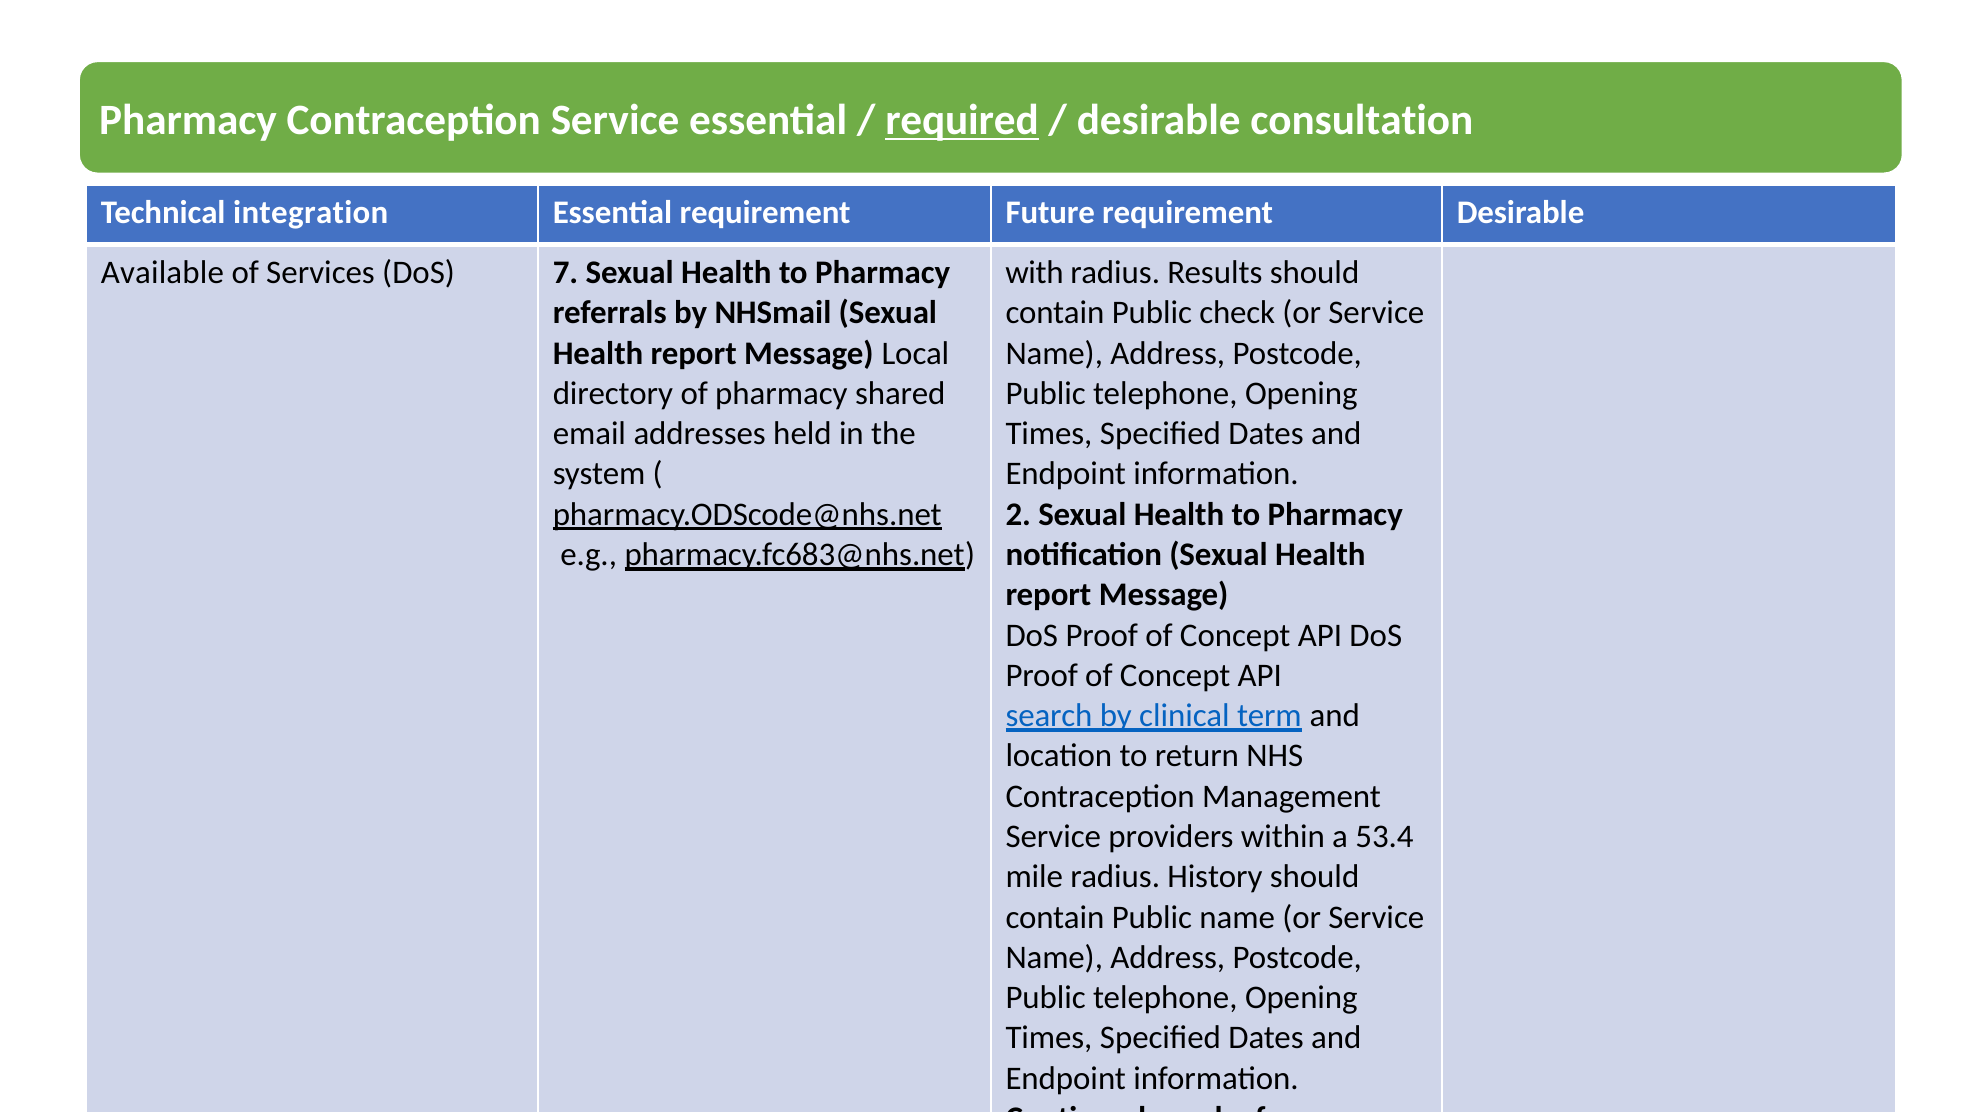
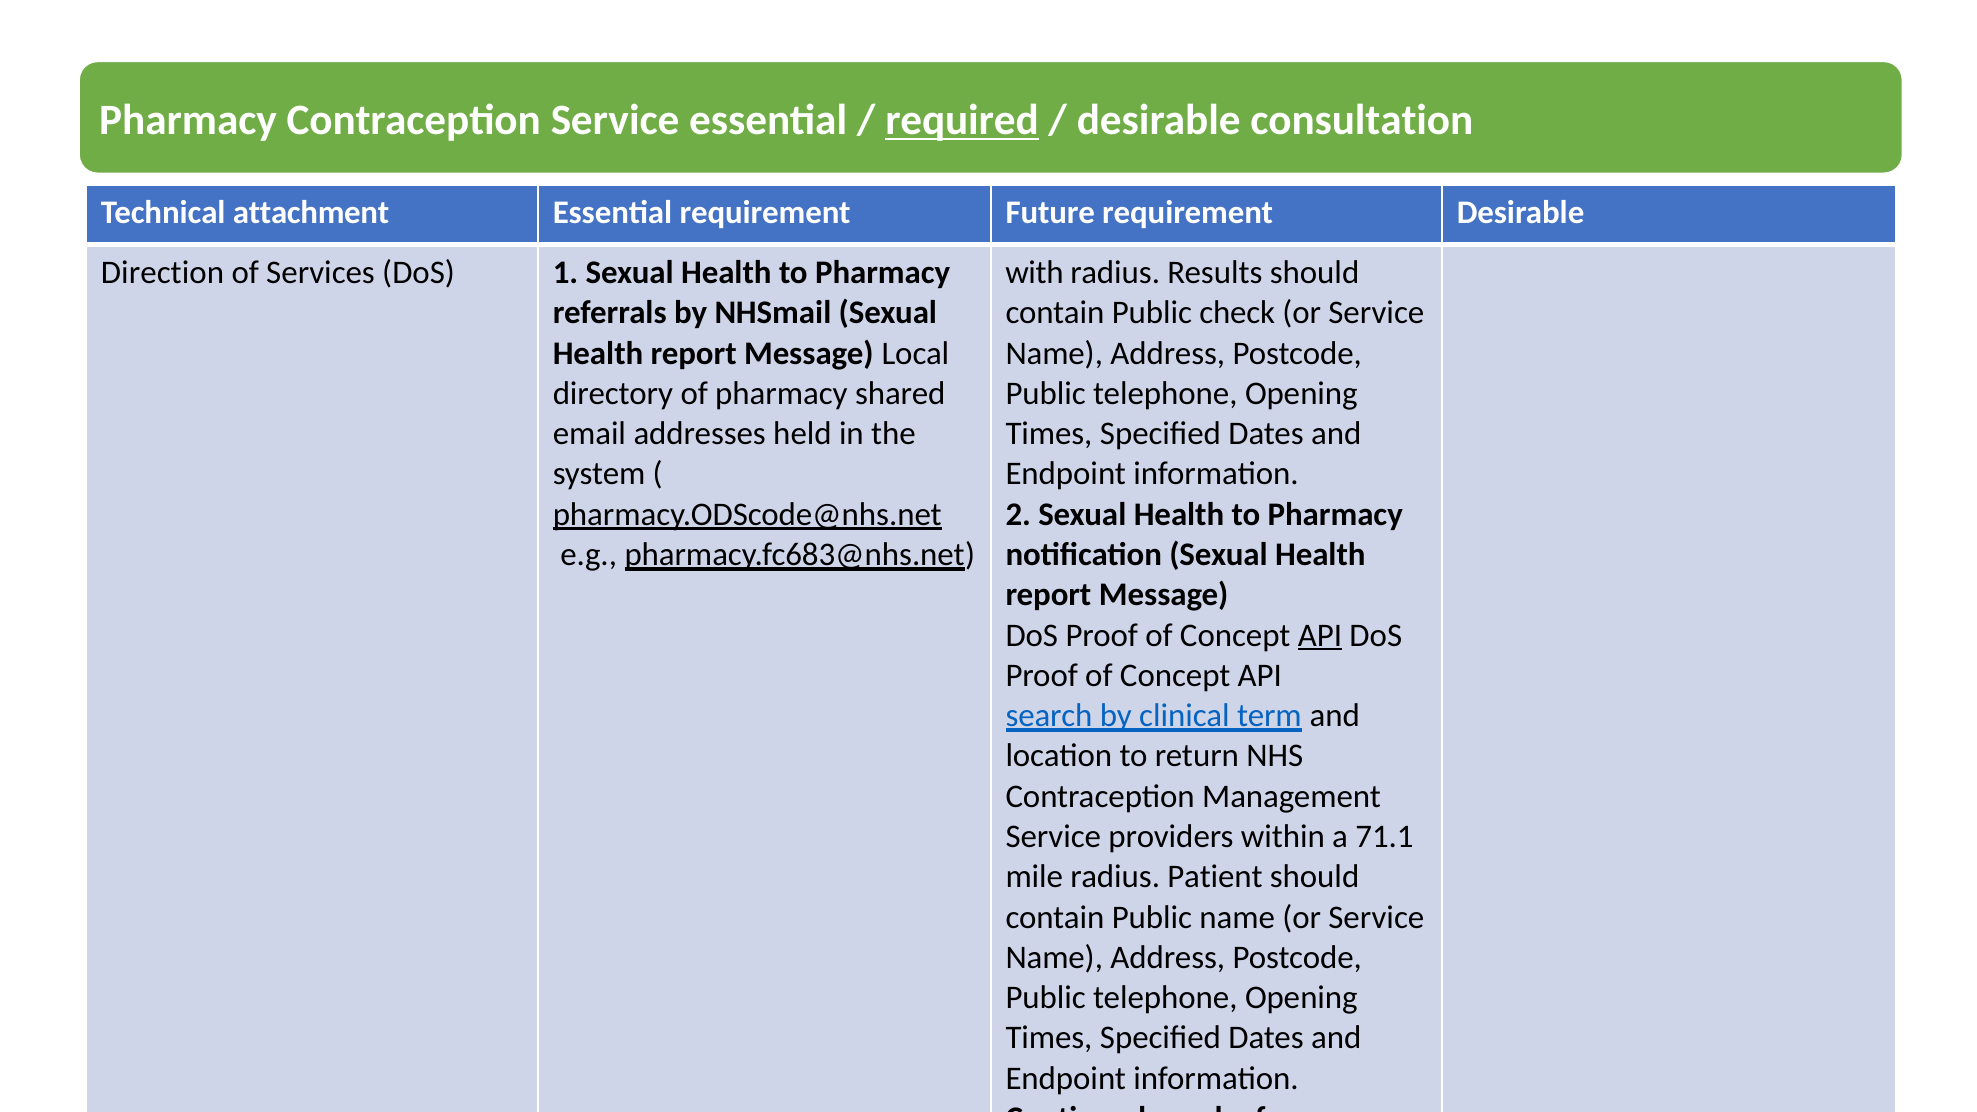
integration: integration -> attachment (311, 213)
Available: Available -> Direction (162, 273)
7: 7 -> 1 (566, 273)
API underline: none -> present (1320, 635)
53.4: 53.4 -> 71.1 (1384, 837)
History: History -> Patient (1215, 877)
